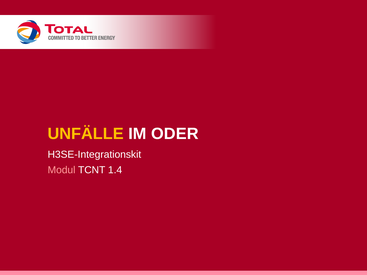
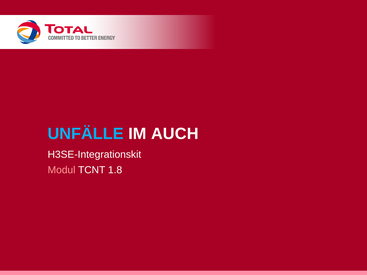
UNFÄLLE colour: yellow -> light blue (86, 134)
ODER: ODER -> AUCH (175, 134)
1.4: 1.4 -> 1.8 (115, 170)
